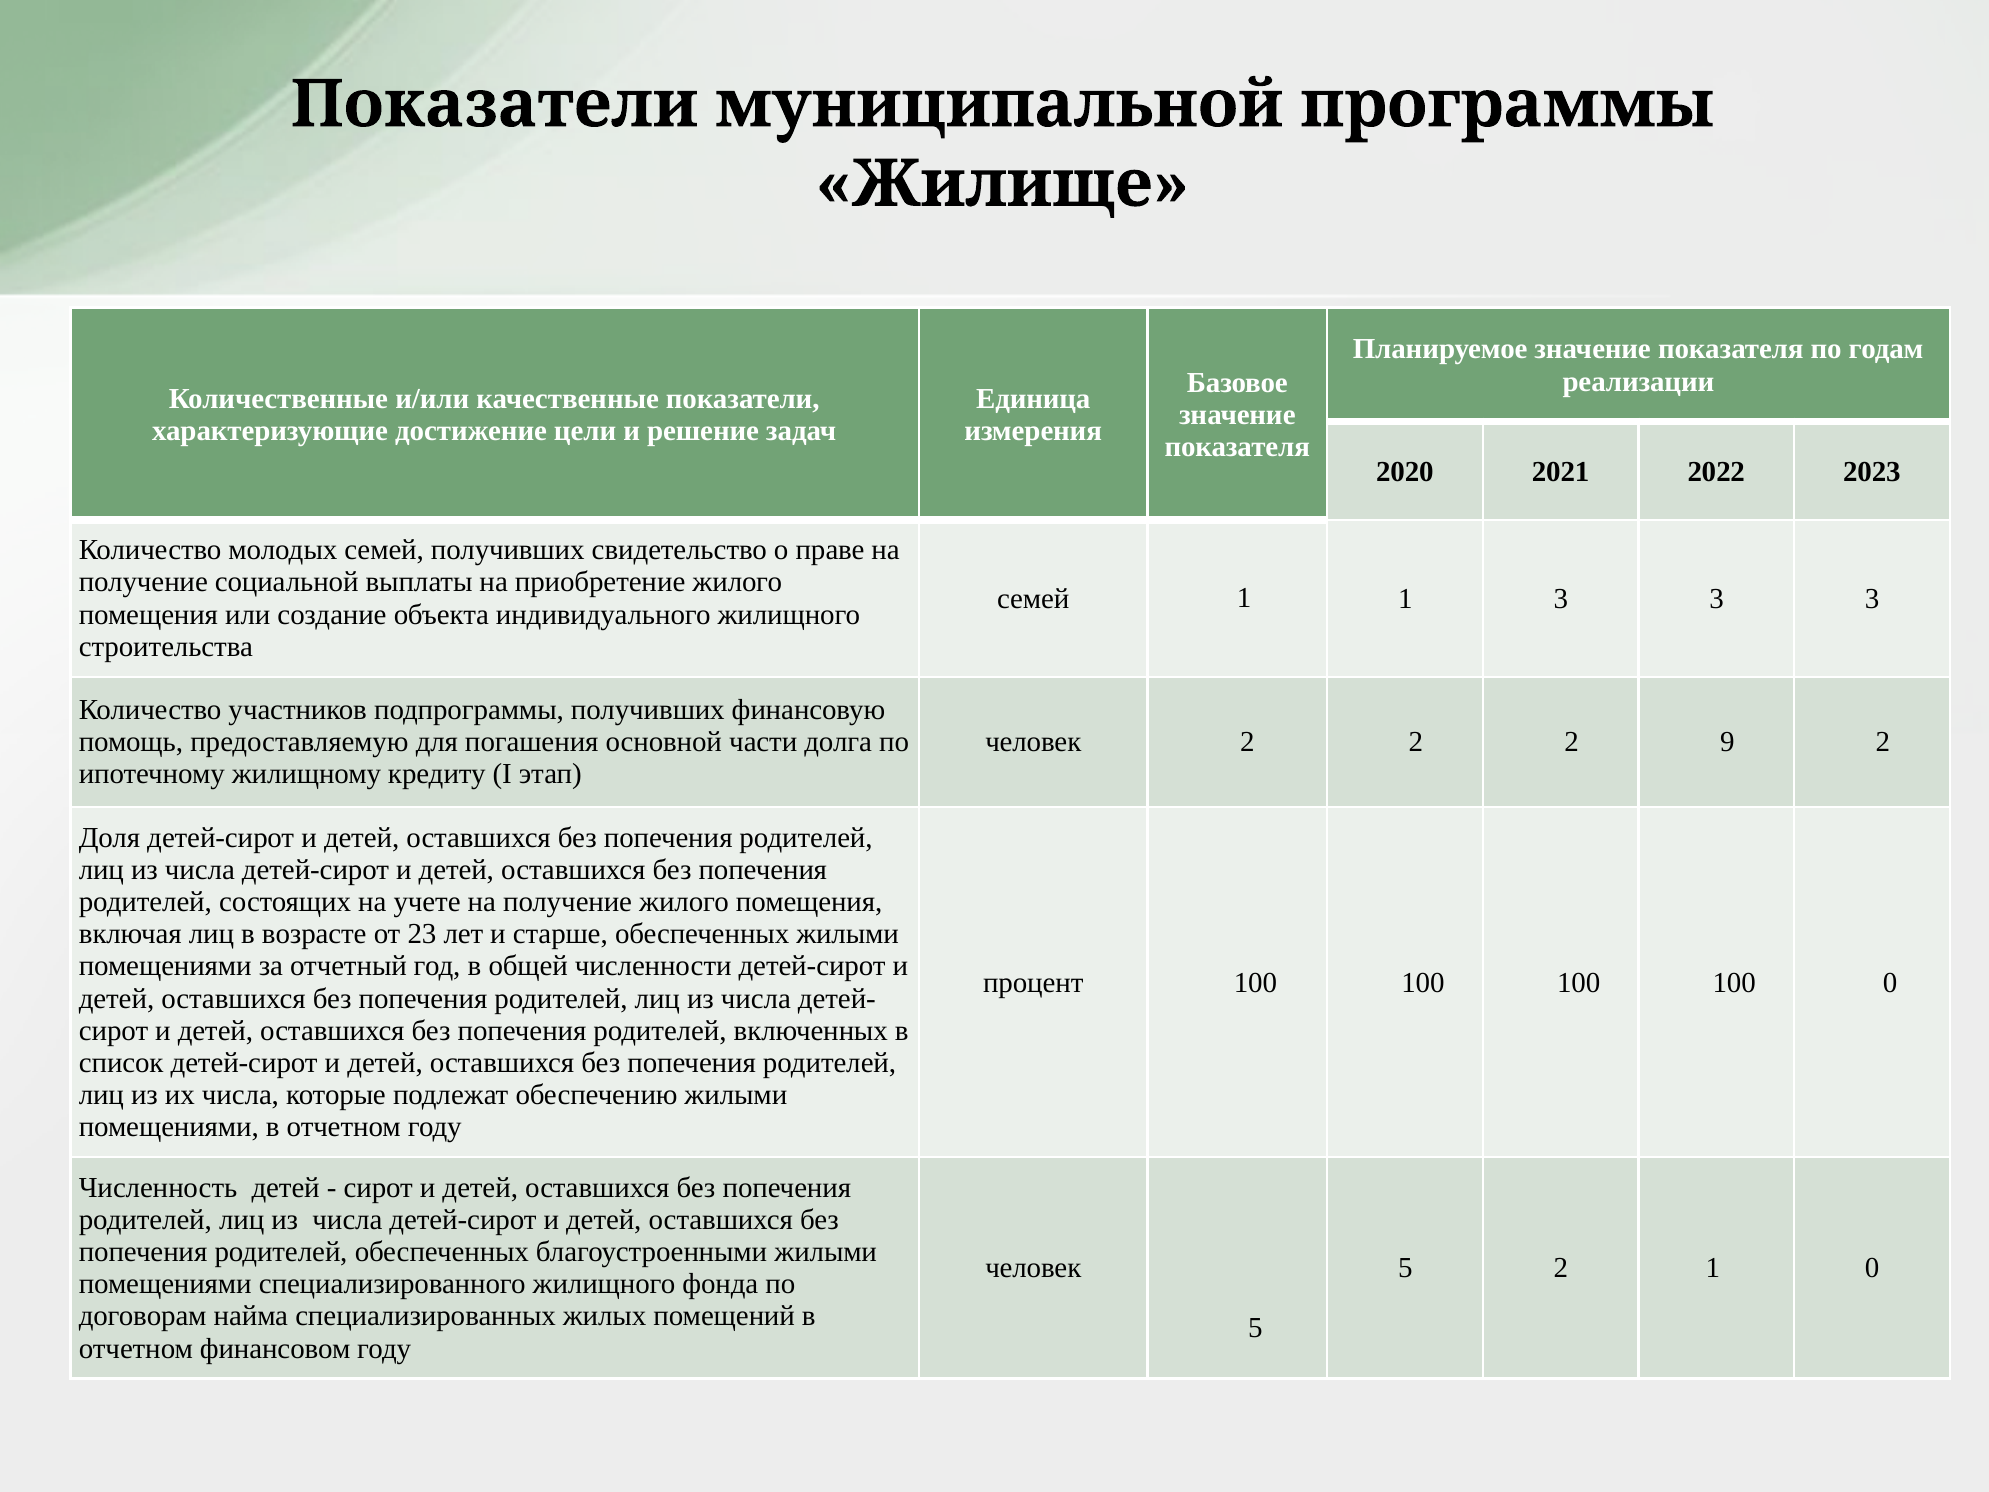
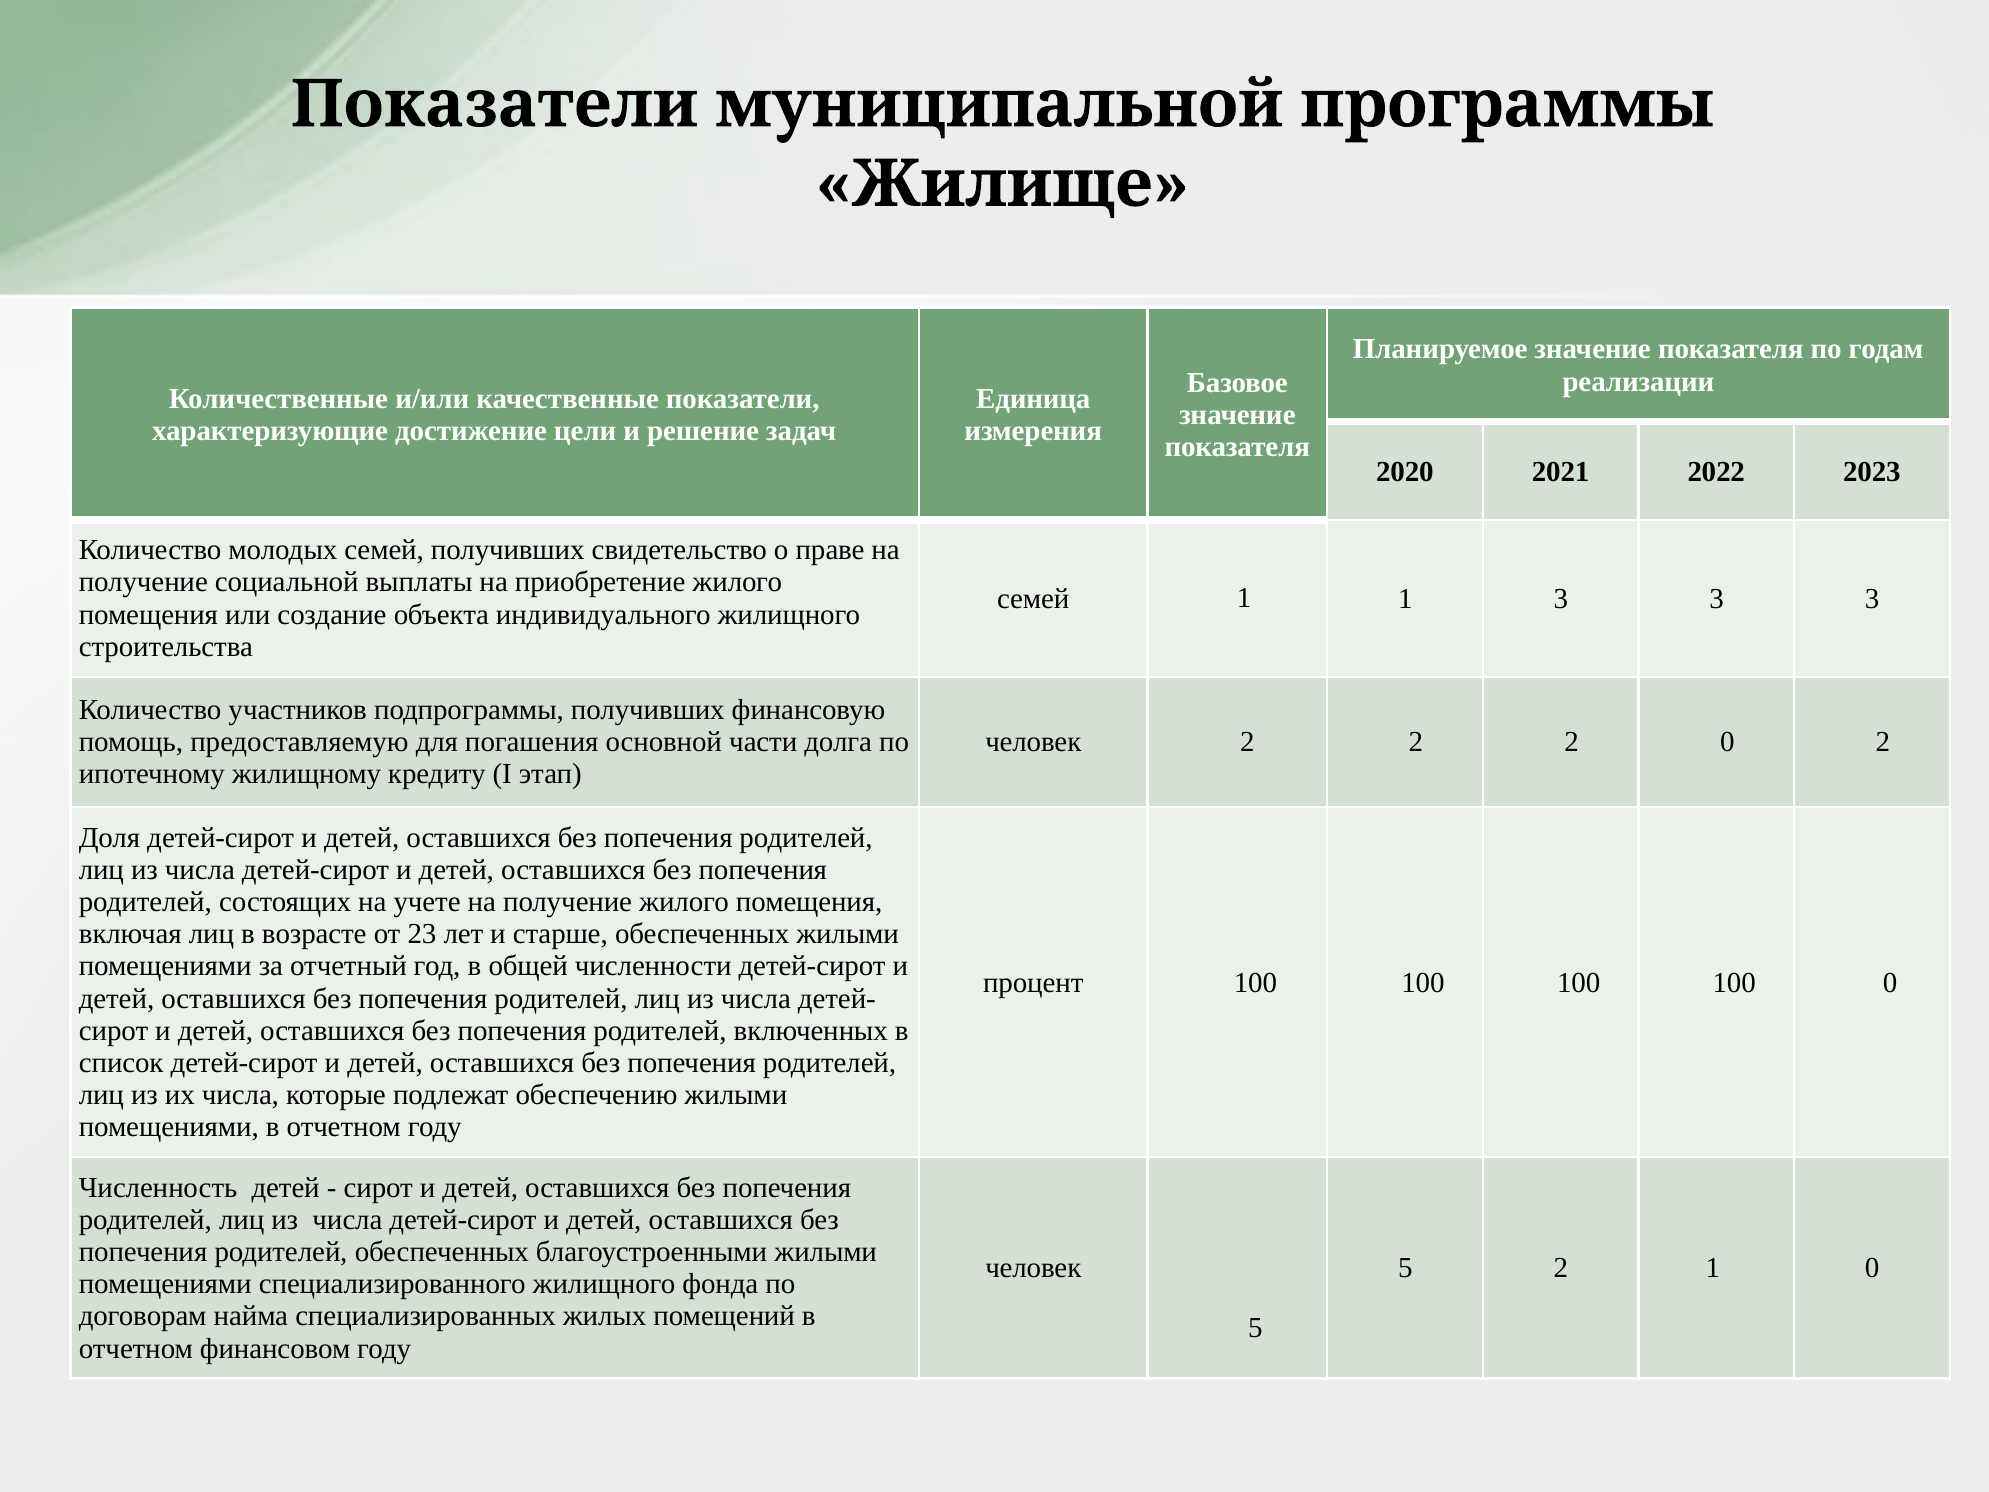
2 9: 9 -> 0 (1727, 742)
